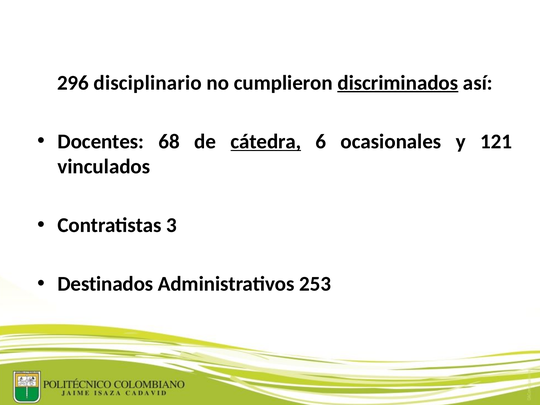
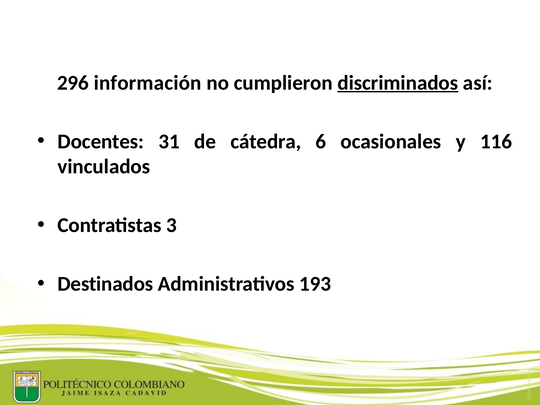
disciplinario: disciplinario -> información (148, 83)
68: 68 -> 31 (169, 141)
cátedra underline: present -> none (266, 141)
121: 121 -> 116 (496, 141)
253: 253 -> 193 (315, 284)
